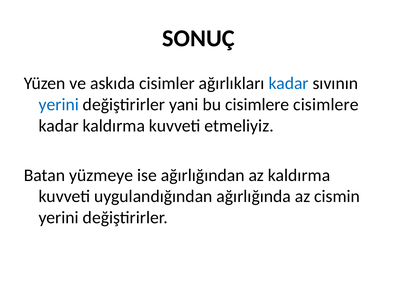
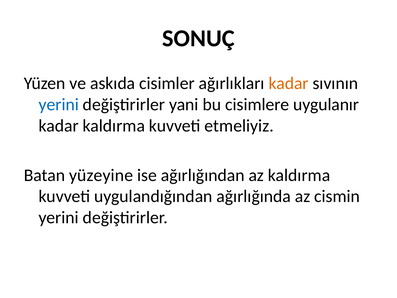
kadar colour: blue -> orange (289, 83)
cisimlere cisimlere: cisimlere -> uygulanır (326, 104)
yüzmeye: yüzmeye -> yüzeyine (101, 175)
